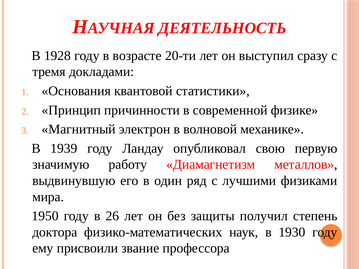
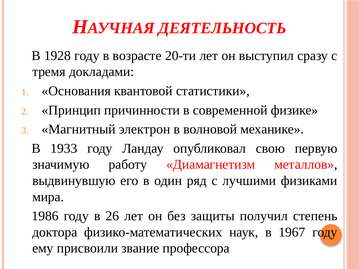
1939: 1939 -> 1933 (64, 148)
1950: 1950 -> 1986 (45, 216)
1930: 1930 -> 1967 (292, 232)
